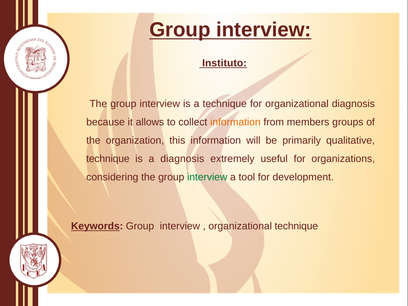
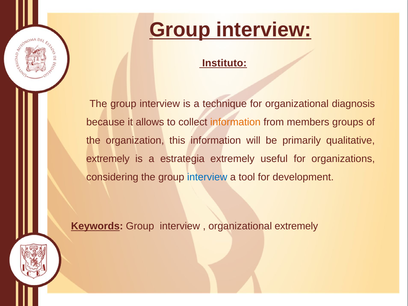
technique: technique -> extremely (108, 159)
a diagnosis: diagnosis -> estrategia (182, 159)
interview colour: green -> blue (207, 177)
organizational technique: technique -> extremely (296, 226)
